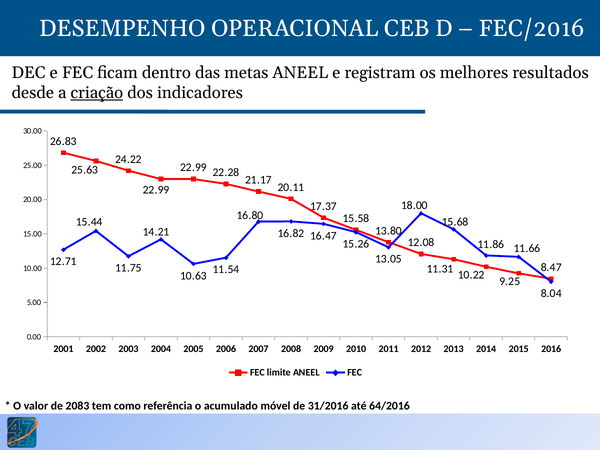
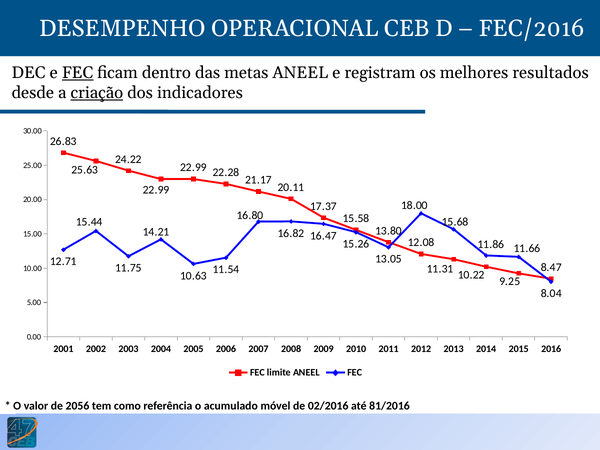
FEC underline: none -> present (78, 73)
2083: 2083 -> 2056 (77, 406)
31/2016: 31/2016 -> 02/2016 (328, 406)
64/2016: 64/2016 -> 81/2016 (389, 406)
